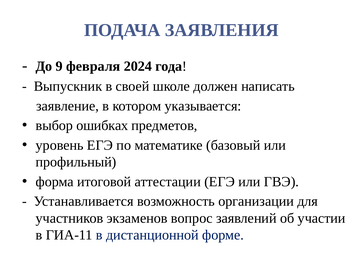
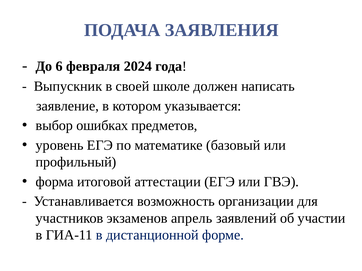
9: 9 -> 6 (59, 66)
вопрос: вопрос -> апрель (192, 219)
